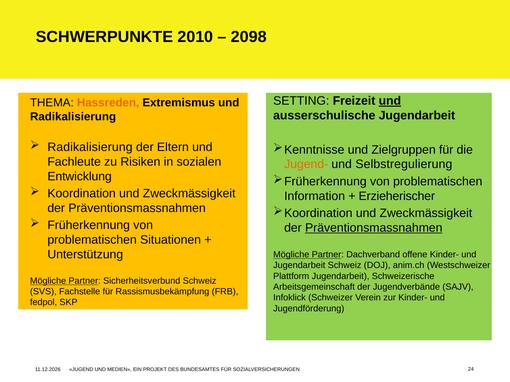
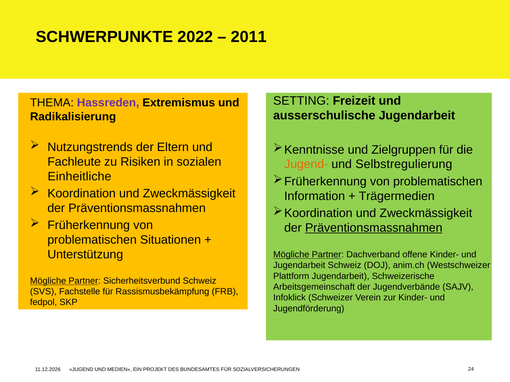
2010: 2010 -> 2022 (195, 37)
2098: 2098 -> 2011 (249, 37)
und underline: present -> none (390, 101)
Hassreden colour: orange -> purple (108, 103)
Radikalisierung: Radikalisierung -> Nutzungstrends (90, 147)
Entwicklung: Entwicklung -> Einheitliche (79, 177)
Erzieherischer: Erzieherischer -> Trägermedien (397, 196)
